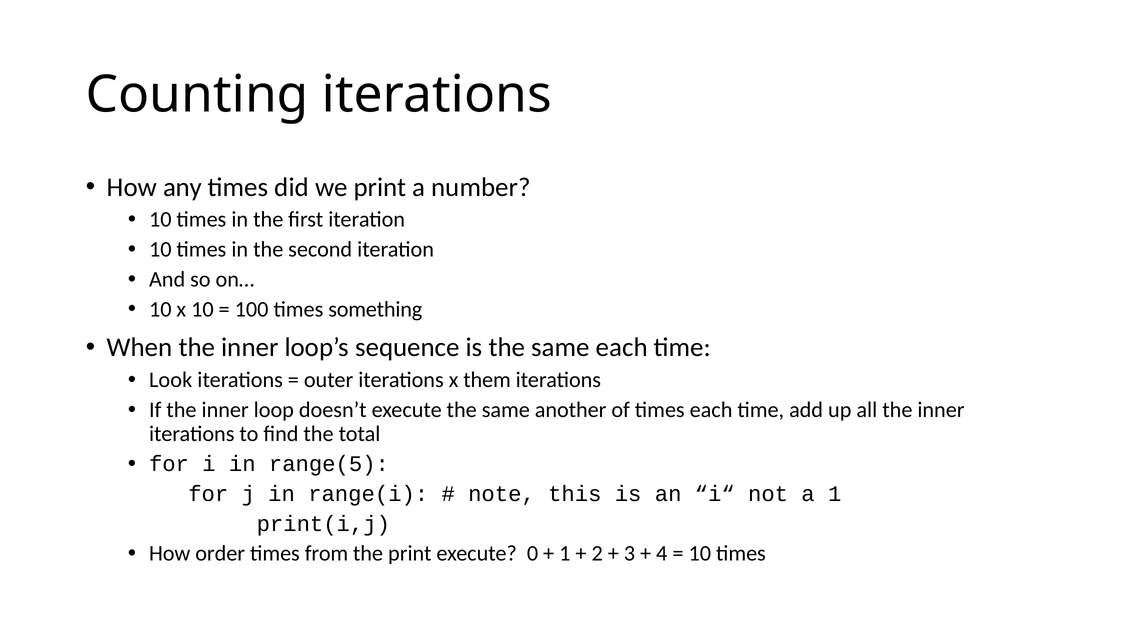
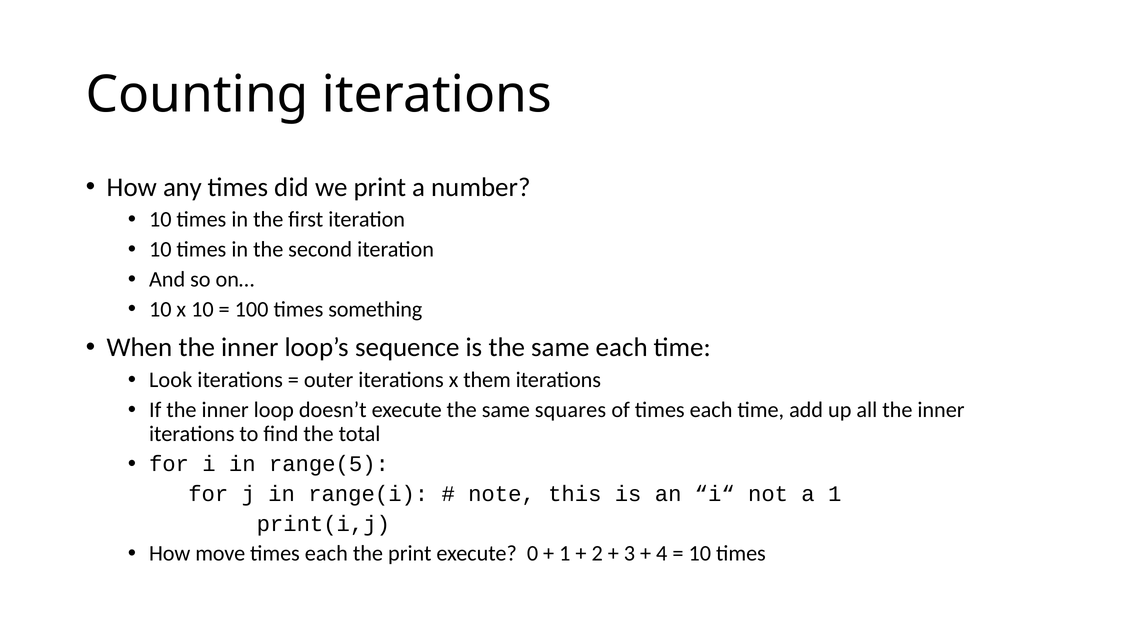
another: another -> squares (571, 410)
order: order -> move (220, 553)
from: from -> each (326, 553)
